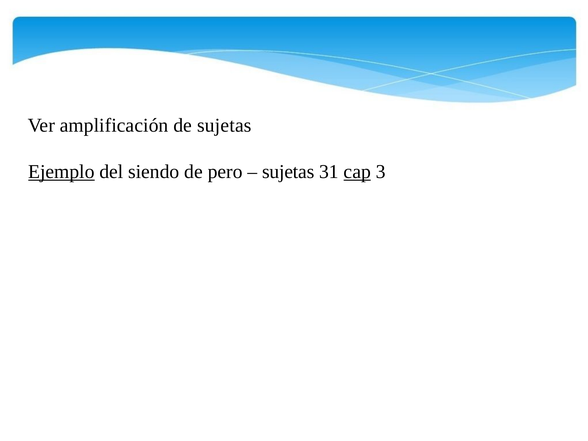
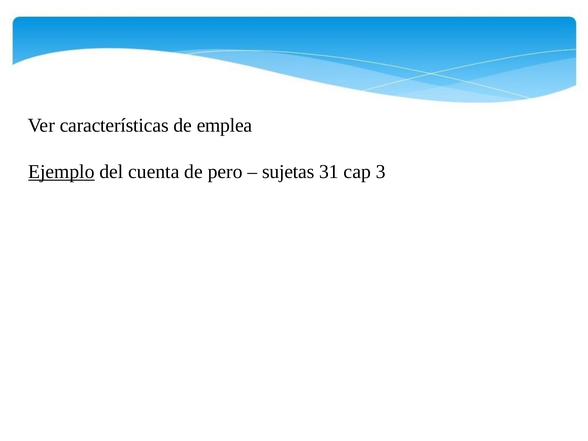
amplificación: amplificación -> características (114, 125)
de sujetas: sujetas -> emplea (225, 125)
siendo: siendo -> cuenta (154, 172)
cap underline: present -> none (357, 172)
